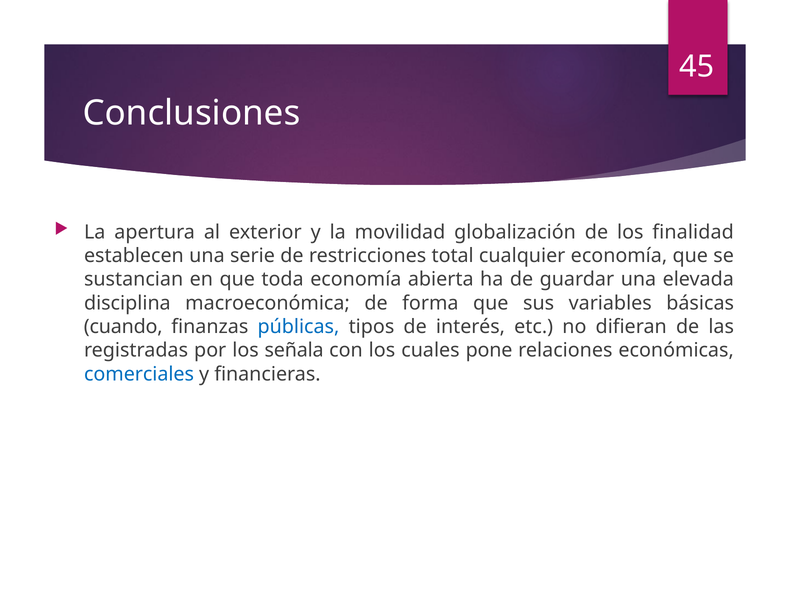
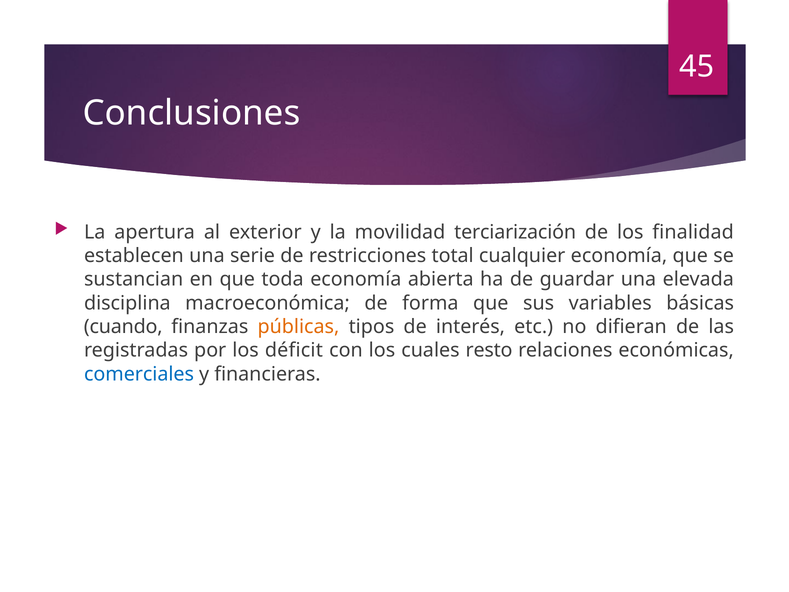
globalización: globalización -> terciarización (515, 232)
públicas colour: blue -> orange (298, 327)
señala: señala -> déficit (294, 350)
pone: pone -> resto (489, 350)
